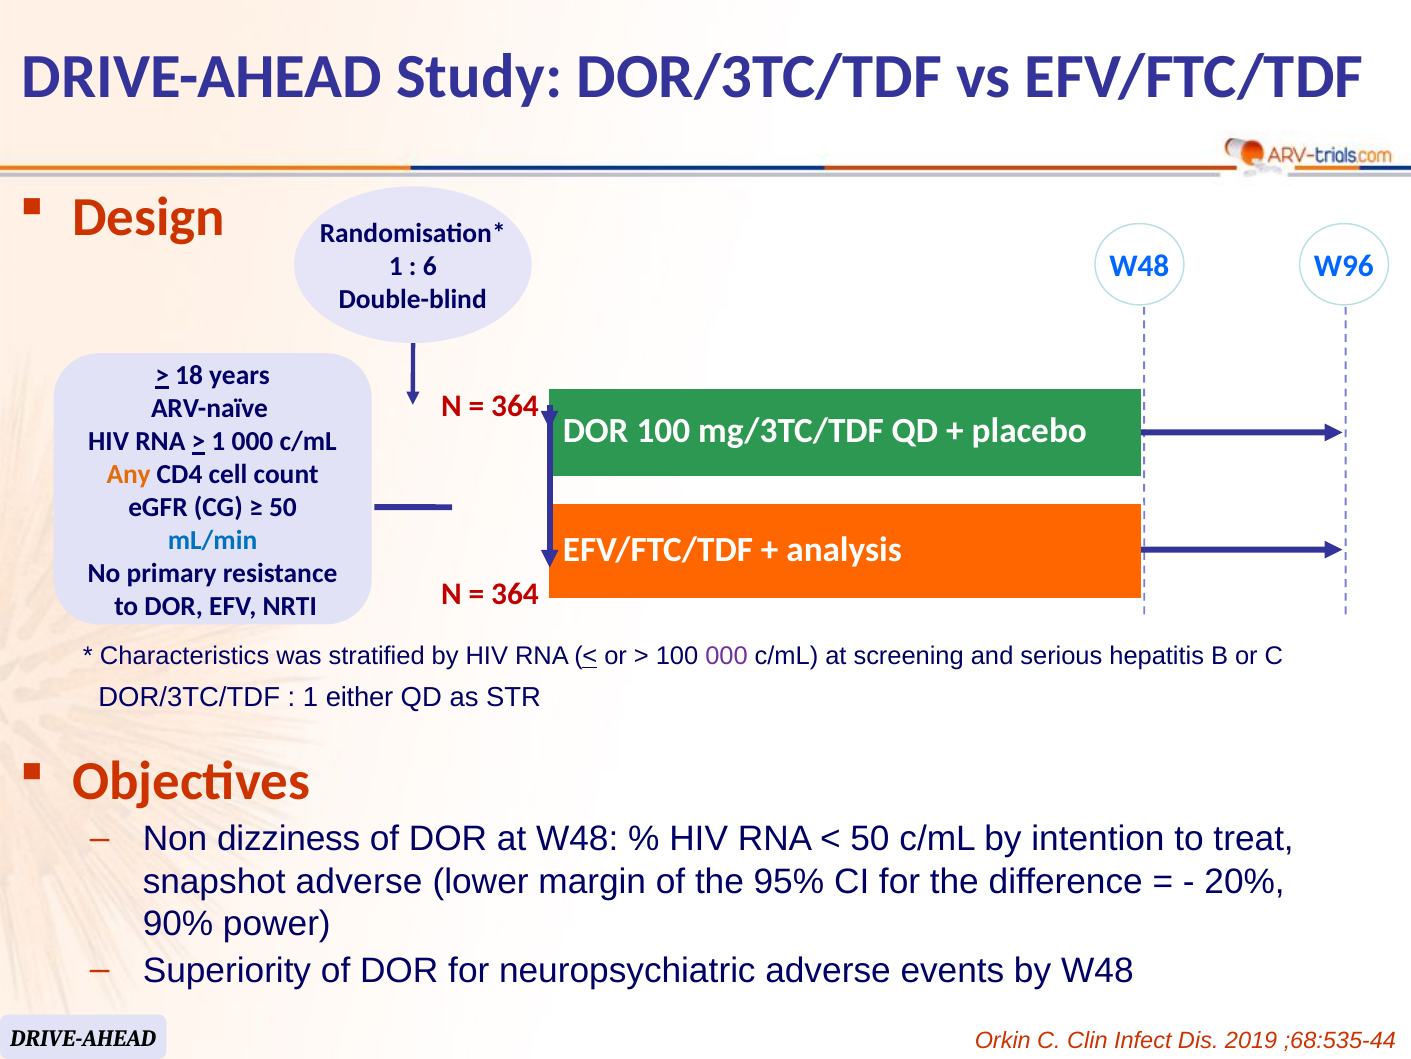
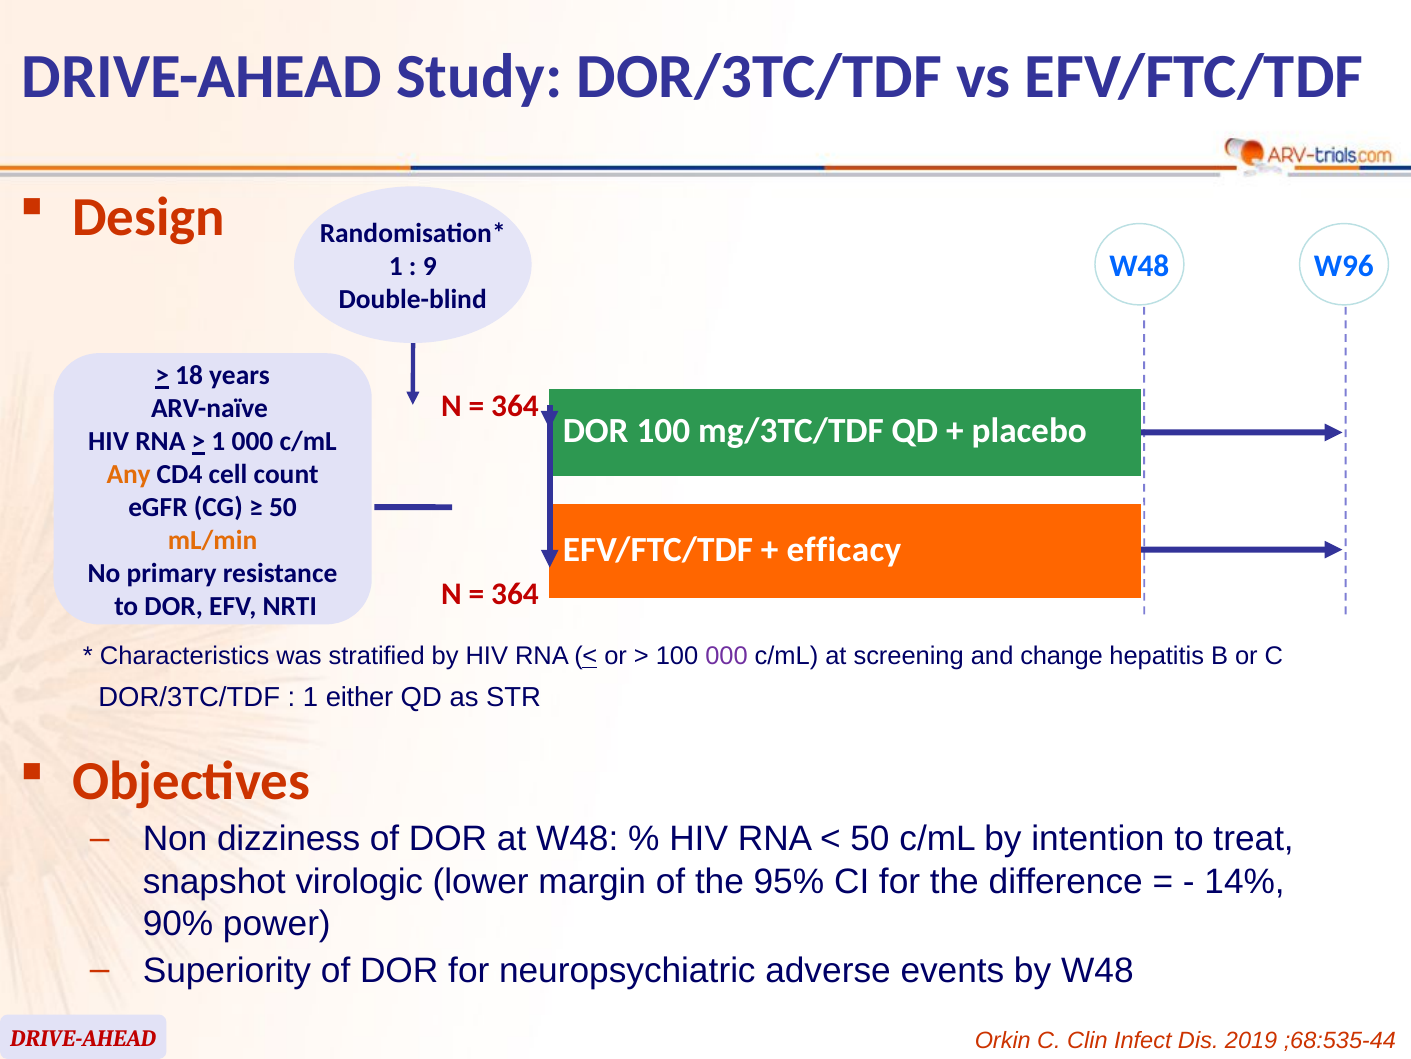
6: 6 -> 9 (430, 266)
mL/min colour: blue -> orange (213, 540)
analysis: analysis -> efficacy (844, 549)
serious: serious -> change (1062, 656)
snapshot adverse: adverse -> virologic (359, 881)
20%: 20% -> 14% (1245, 881)
DRIVE-AHEAD colour: black -> red (83, 1038)
